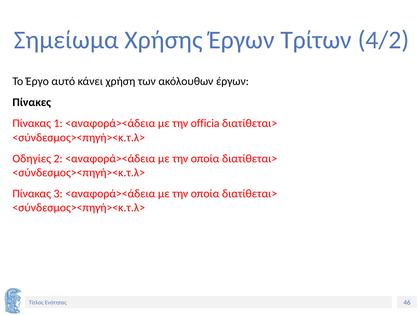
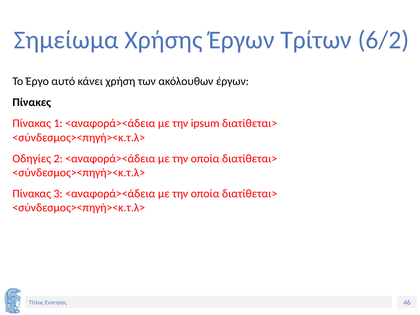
4/2: 4/2 -> 6/2 (384, 40)
officia: officia -> ipsum (205, 123)
